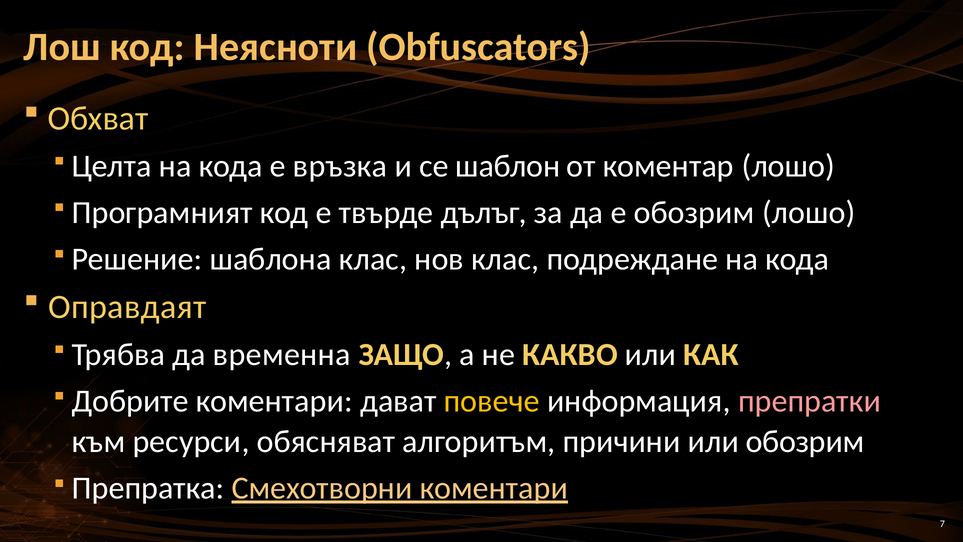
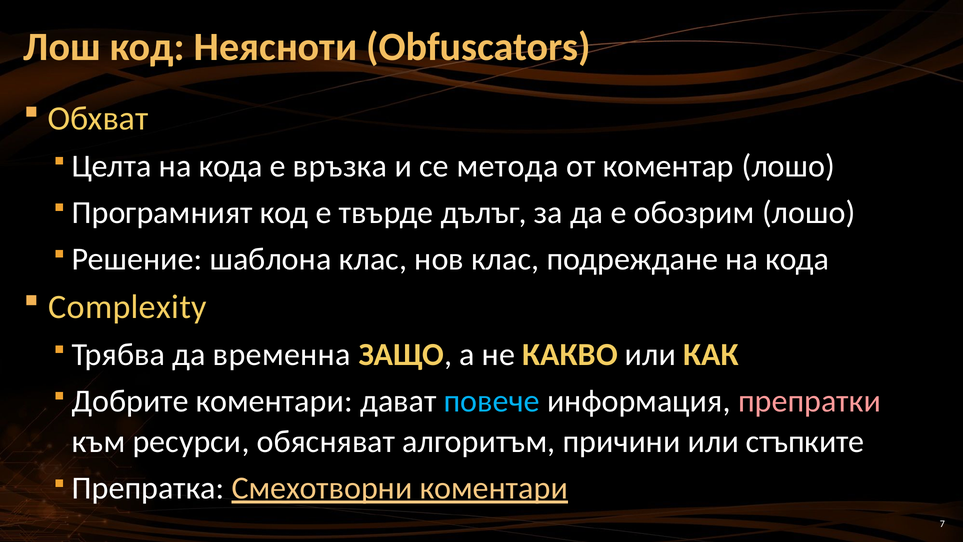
шаблон: шаблон -> метода (507, 166)
Оправдаят: Оправдаят -> Complexity (127, 307)
повече colour: yellow -> light blue (492, 401)
или обозрим: обозрим -> стъпките (805, 442)
